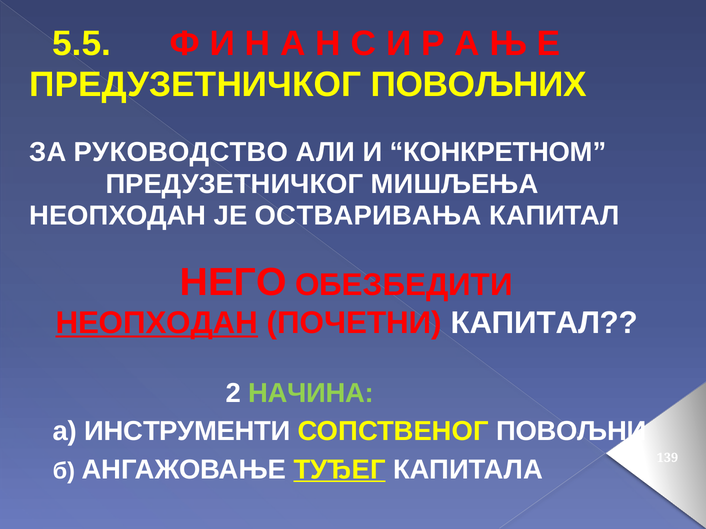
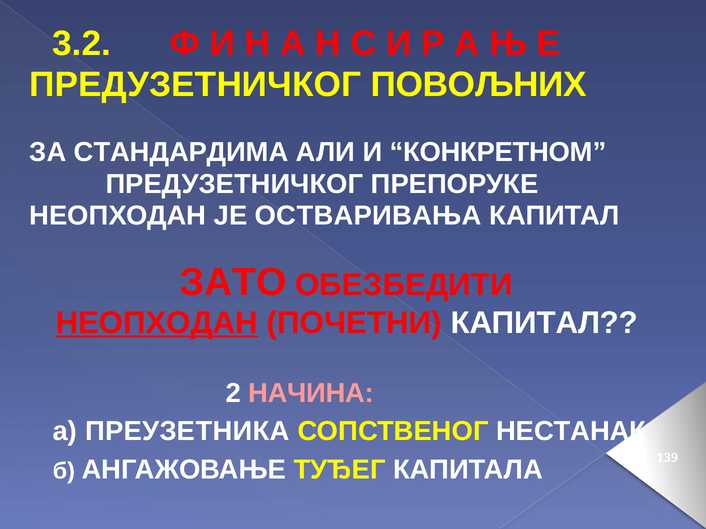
5.5: 5.5 -> 3.2 (82, 44)
РУКОВОДСТВО: РУКОВОДСТВО -> СТАНДАРДИМА (181, 153)
МИШЉЕЊА: МИШЉЕЊА -> ПРЕПОРУКЕ (455, 184)
НЕГО: НЕГО -> ЗАТО (233, 283)
НАЧИНА colour: light green -> pink (311, 394)
ИНСТРУМЕНТИ: ИНСТРУМЕНТИ -> ПРЕУЗЕТНИКА (187, 432)
ПОВОЉНИ: ПОВОЉНИ -> НЕСТАНАК (571, 432)
ТУЂЕГ underline: present -> none (340, 470)
